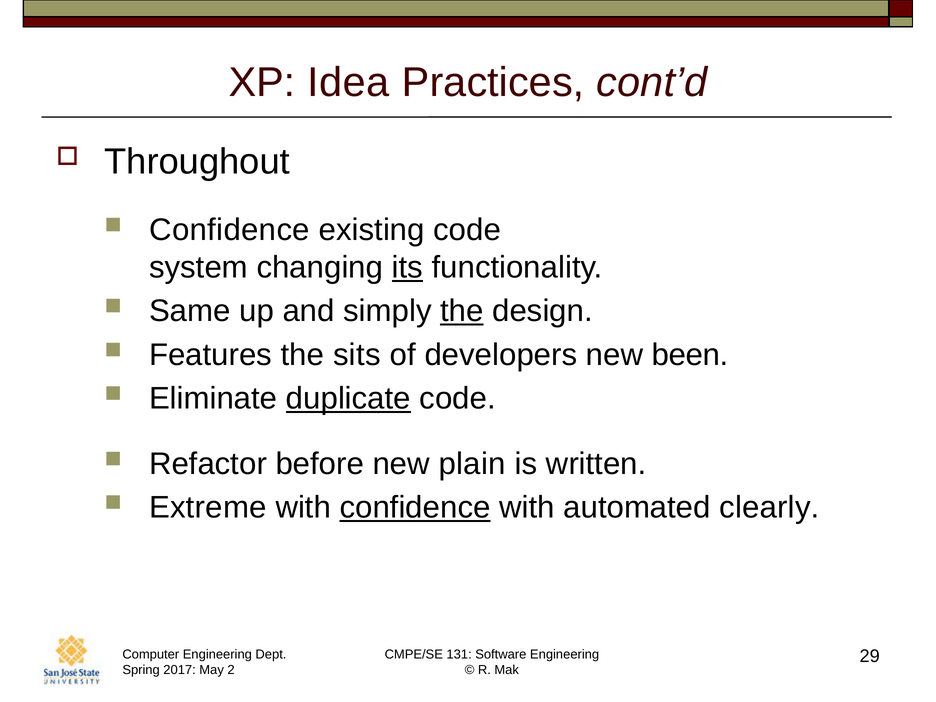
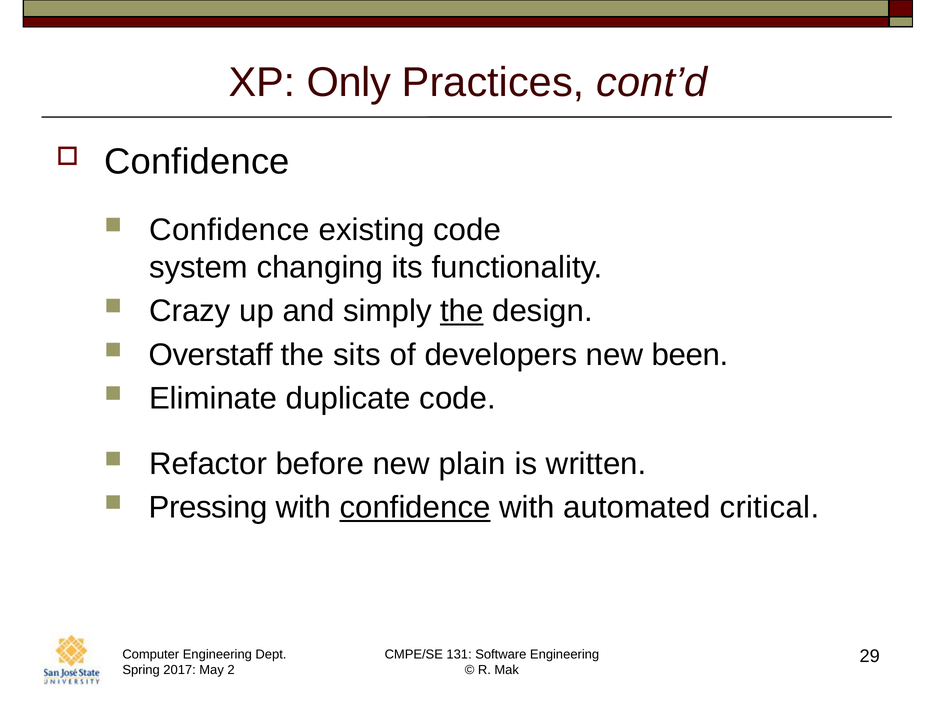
Idea: Idea -> Only (349, 82)
Throughout: Throughout -> Confidence (197, 162)
its underline: present -> none (407, 267)
Same: Same -> Crazy (190, 311)
Features: Features -> Overstaff (211, 355)
duplicate underline: present -> none (348, 398)
Extreme: Extreme -> Pressing (208, 508)
clearly: clearly -> critical (769, 508)
